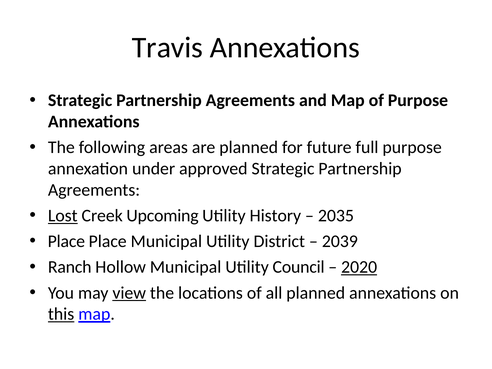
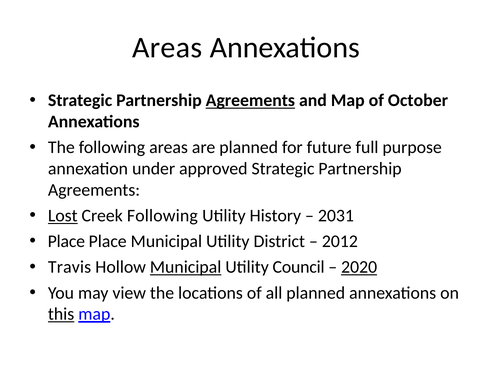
Travis: Travis -> Areas (167, 48)
Agreements underline: none -> present (250, 100)
of Purpose: Purpose -> October (418, 100)
Creek Upcoming: Upcoming -> Following (162, 216)
2035: 2035 -> 2031 (336, 216)
2039: 2039 -> 2012 (340, 241)
Ranch: Ranch -> Travis (70, 267)
Municipal underline: none -> present (186, 267)
view underline: present -> none (129, 293)
